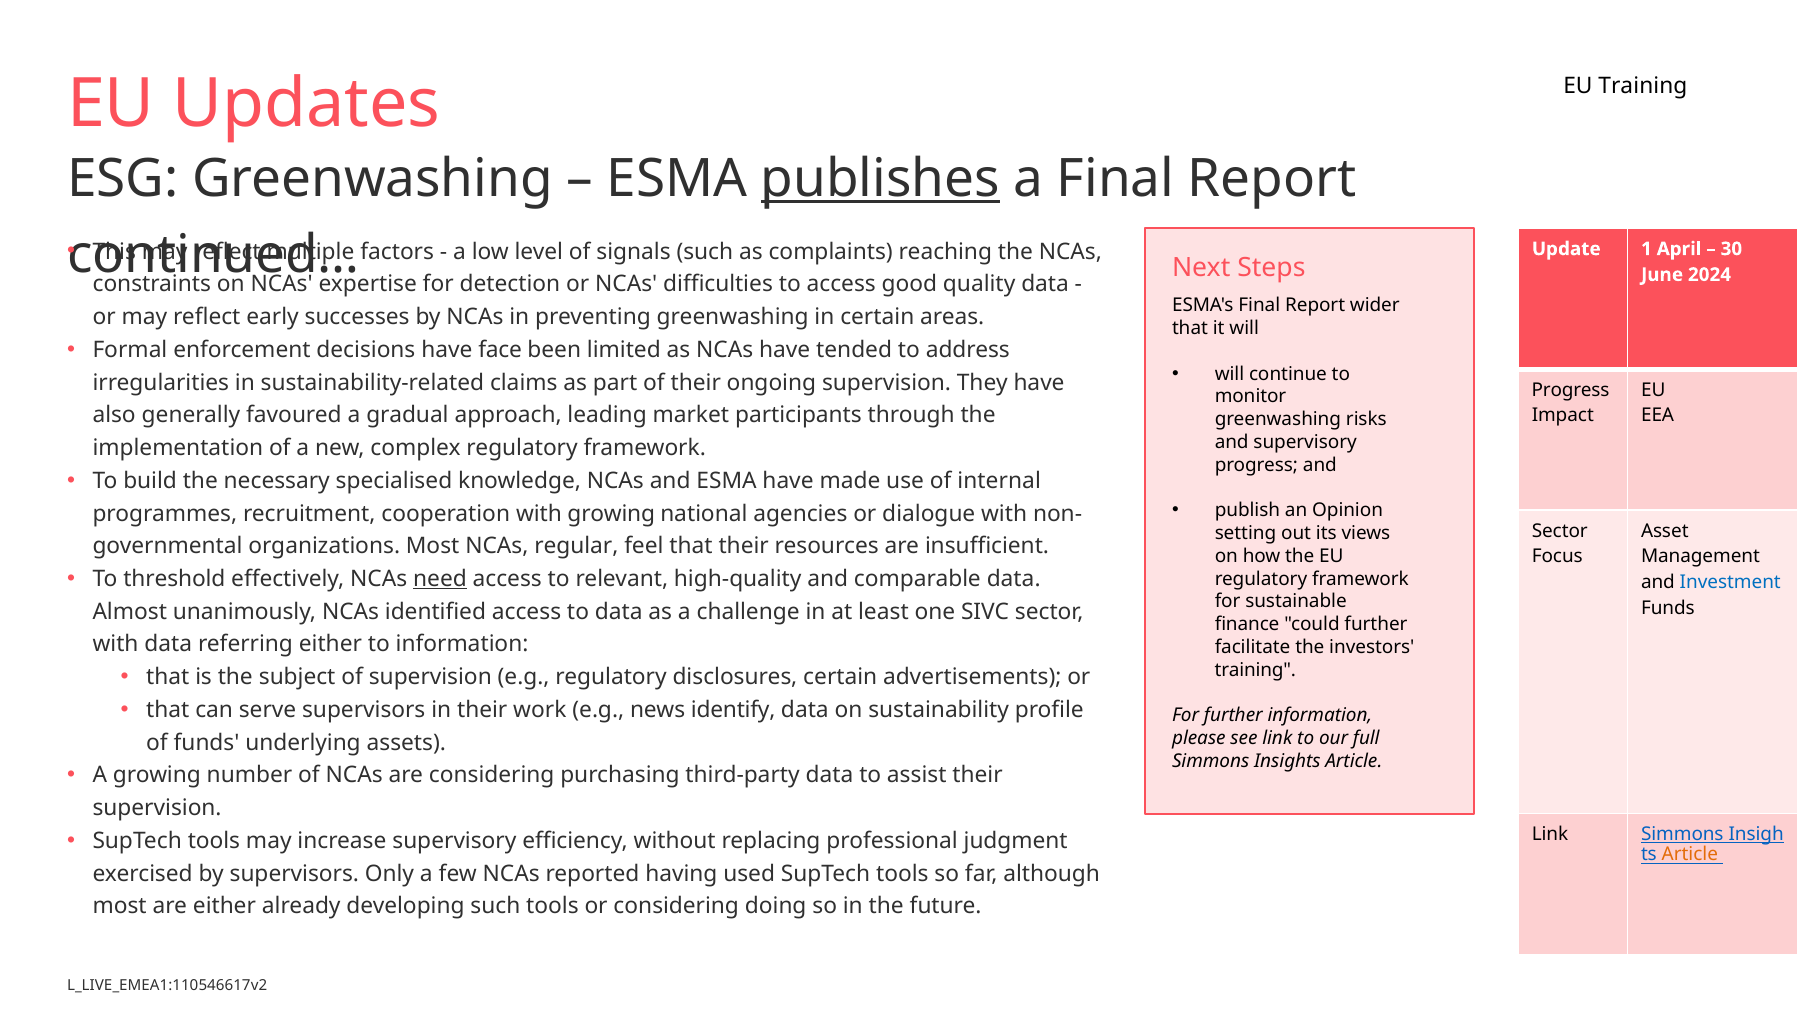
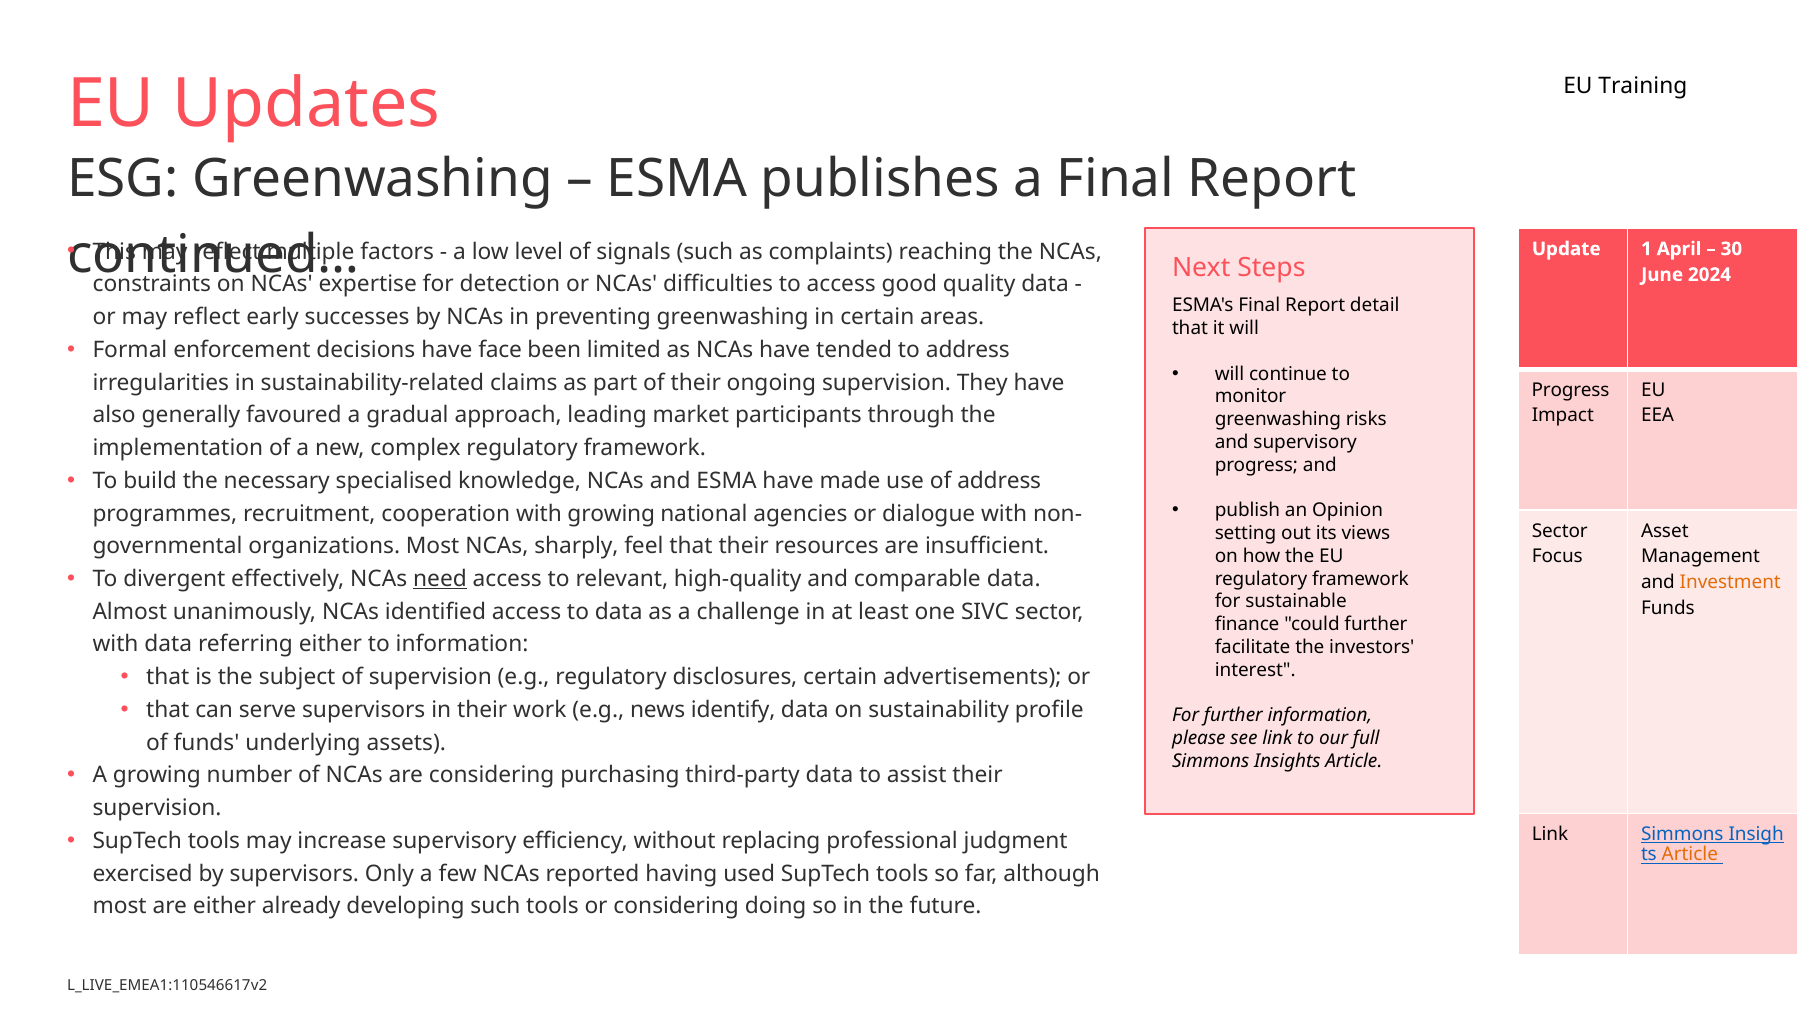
publishes underline: present -> none (880, 179)
wider: wider -> detail (1375, 305)
of internal: internal -> address (999, 481)
regular: regular -> sharply (576, 546)
threshold: threshold -> divergent (174, 579)
Investment colour: blue -> orange (1730, 582)
training: training -> interest (1255, 670)
